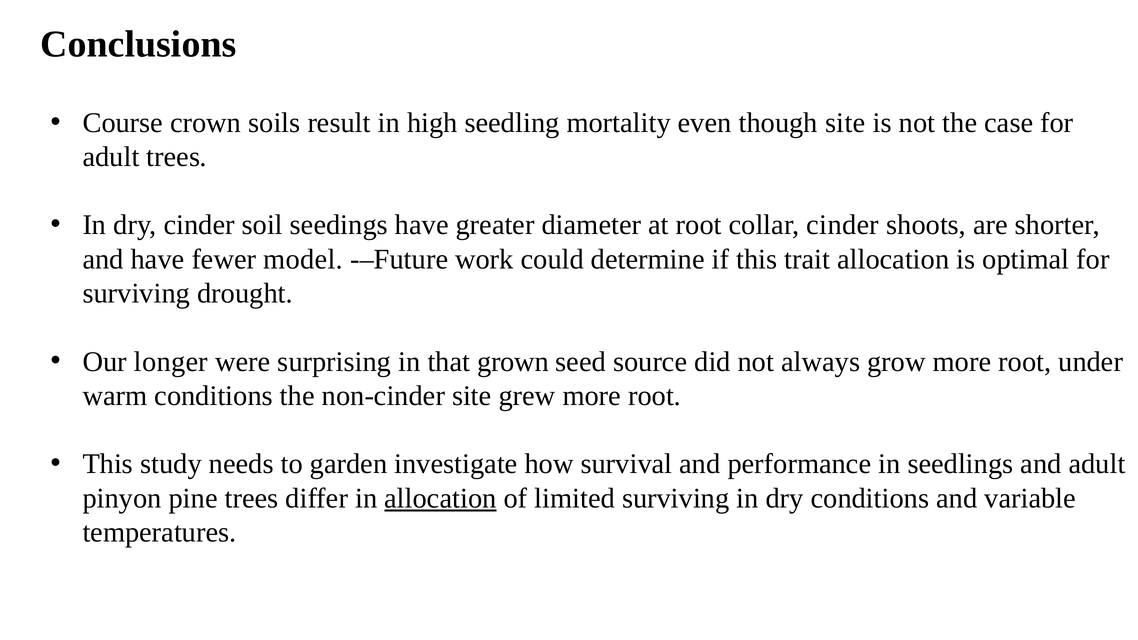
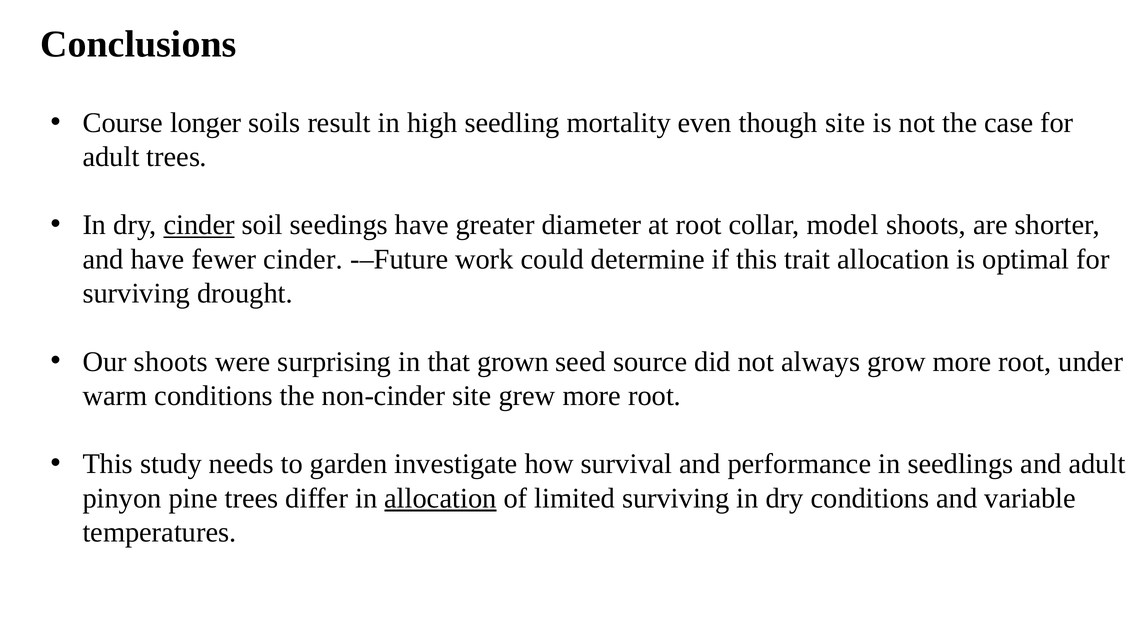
crown: crown -> longer (206, 123)
cinder underline: none -> present (199, 225)
collar cinder: cinder -> model (843, 225)
fewer model: model -> cinder (303, 259)
Our longer: longer -> shoots (171, 362)
